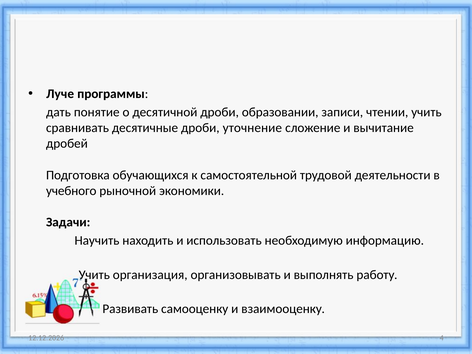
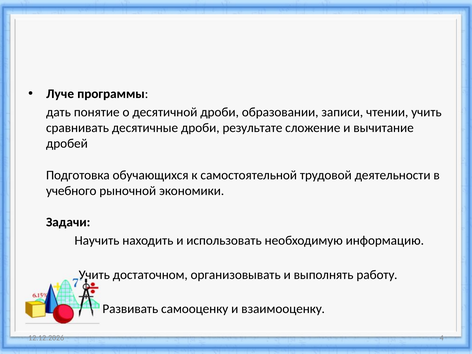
уточнение: уточнение -> результате (252, 128)
организация: организация -> достаточном (150, 275)
